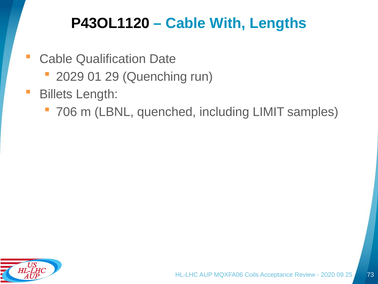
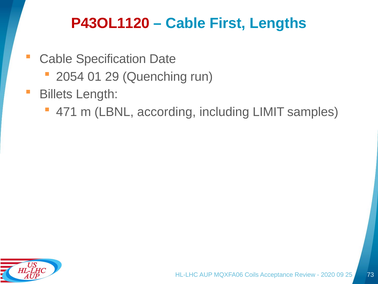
P43OL1120 colour: black -> red (110, 23)
With: With -> First (228, 23)
Qualification: Qualification -> Specification (111, 59)
2029: 2029 -> 2054 (70, 76)
706: 706 -> 471 (67, 112)
quenched: quenched -> according (167, 112)
